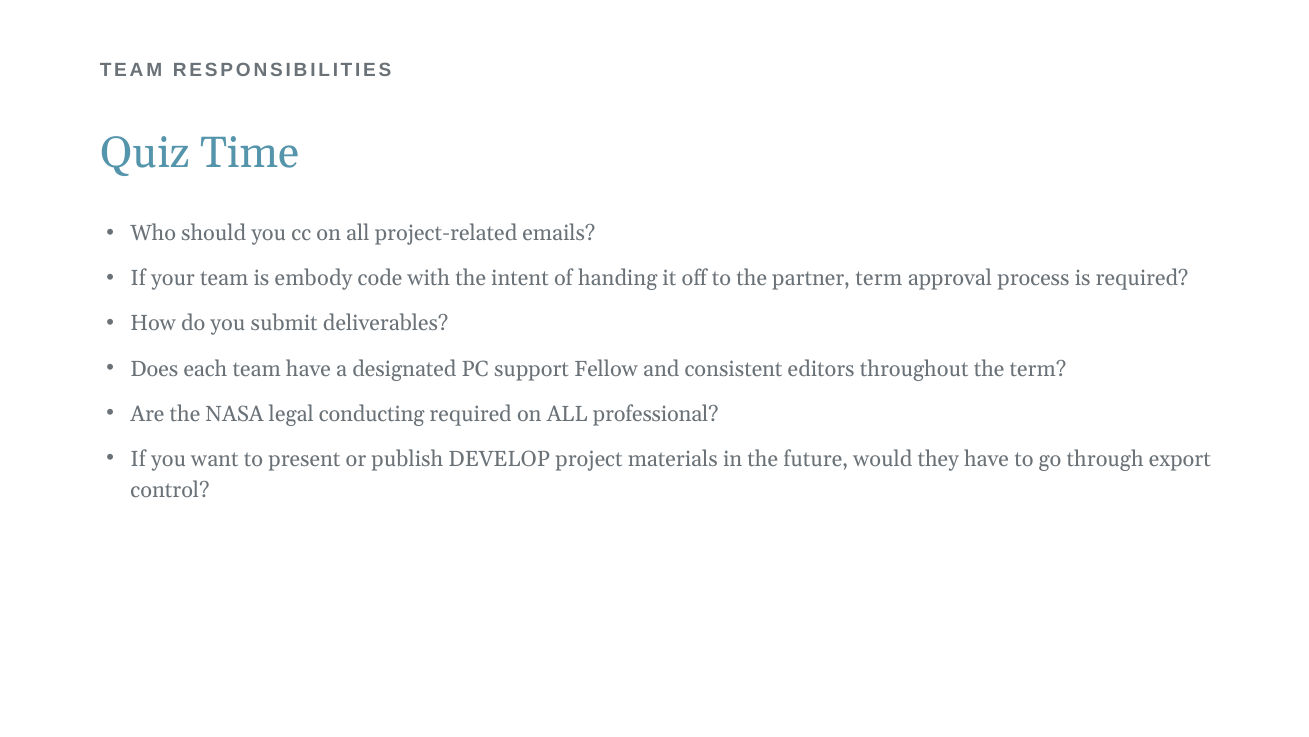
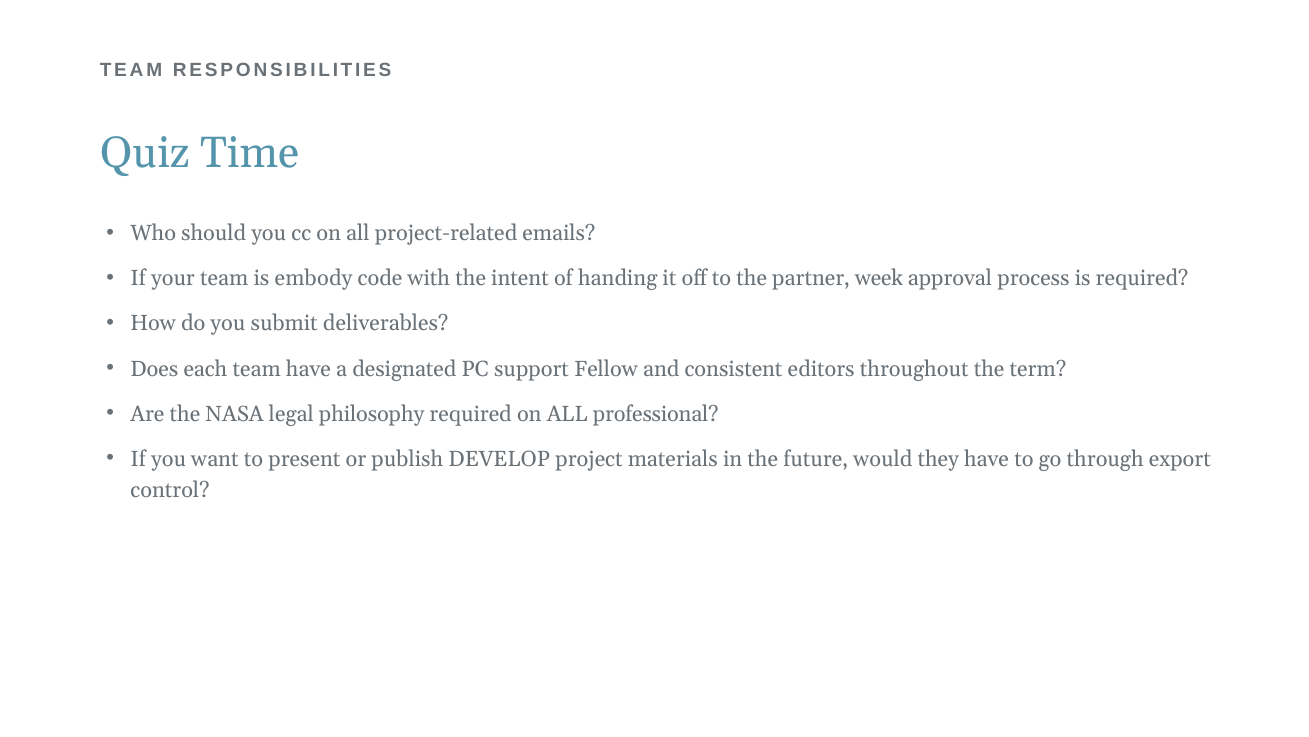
partner term: term -> week (879, 278)
conducting: conducting -> philosophy (372, 413)
